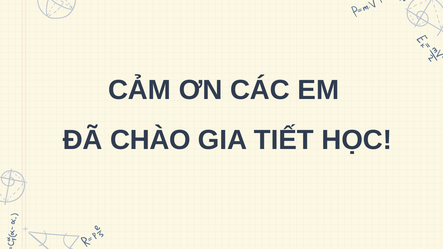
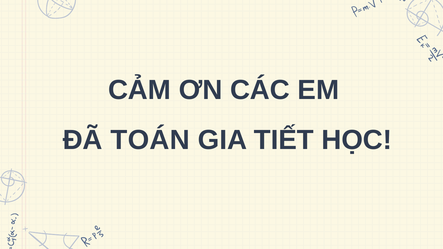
CHÀO: CHÀO -> TOÁN (150, 140)
